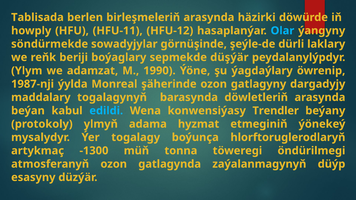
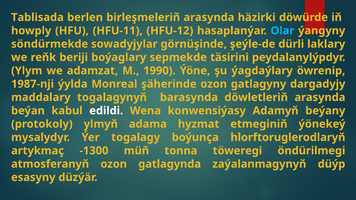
düşýär: düşýär -> täsirini (229, 57)
edildi colour: light blue -> white (106, 111)
Trendler: Trendler -> Adamyň (276, 111)
